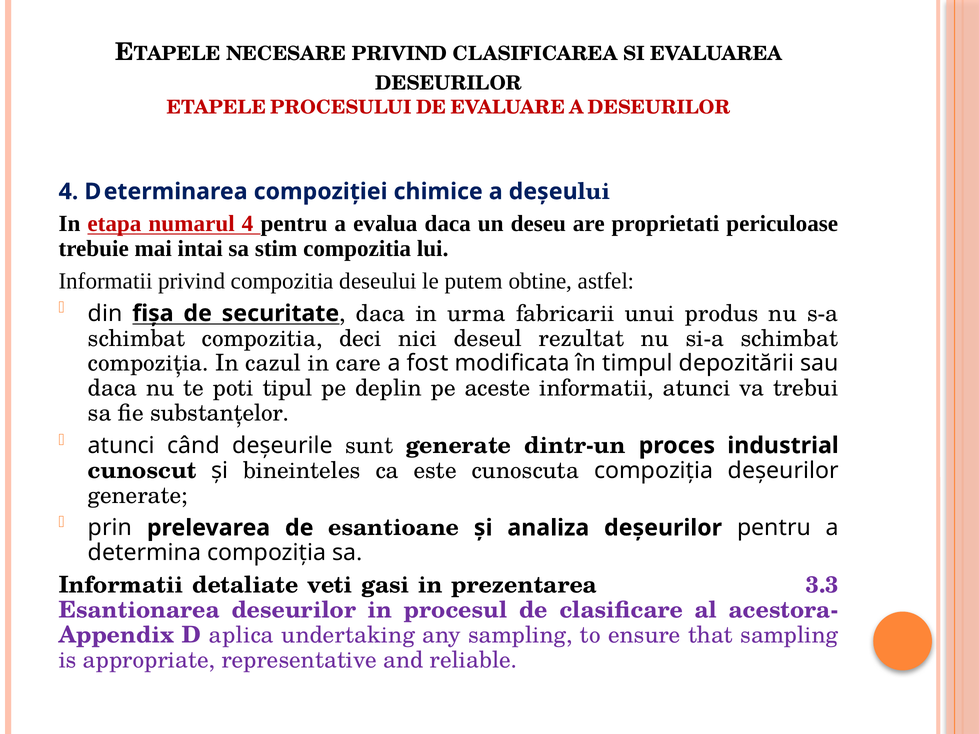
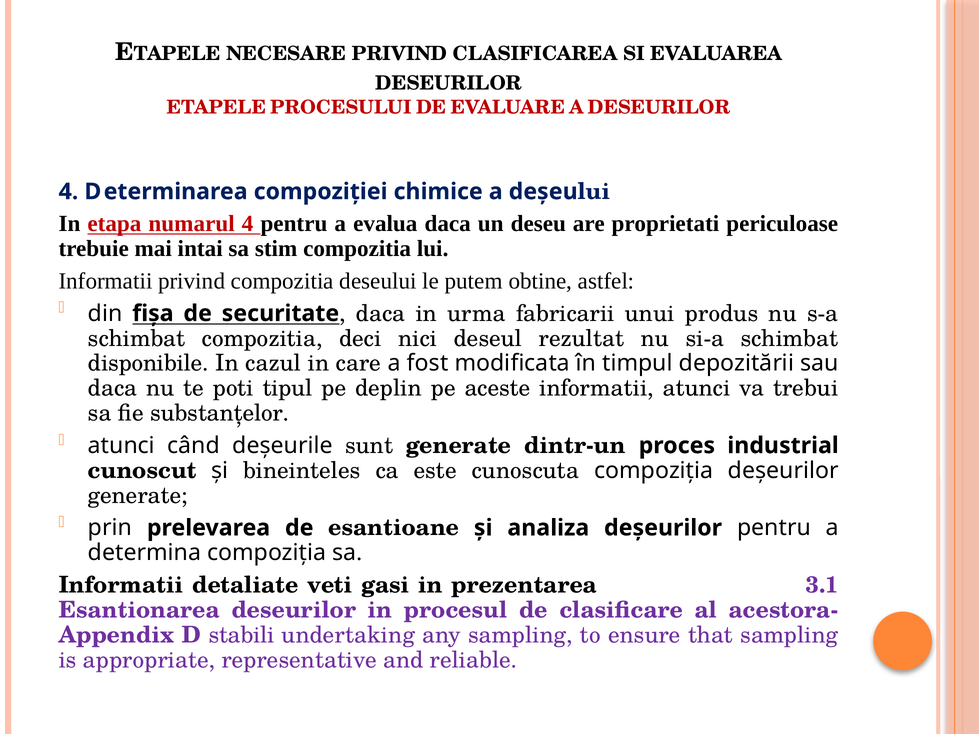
compoziția: compoziția -> disponibile (148, 363)
3.3: 3.3 -> 3.1 (822, 585)
aplica: aplica -> stabili (242, 635)
